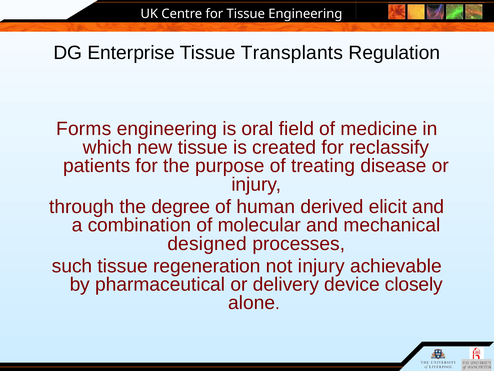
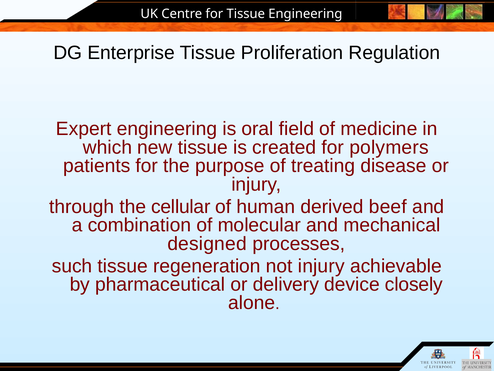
Transplants: Transplants -> Proliferation (292, 53)
Forms: Forms -> Expert (84, 129)
reclassify: reclassify -> polymers (389, 147)
degree: degree -> cellular (181, 206)
elicit: elicit -> beef (388, 206)
